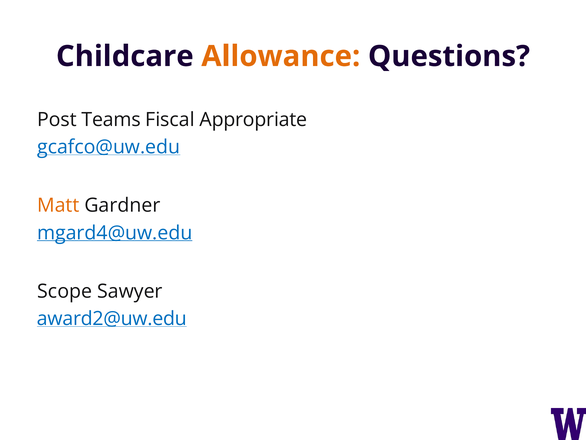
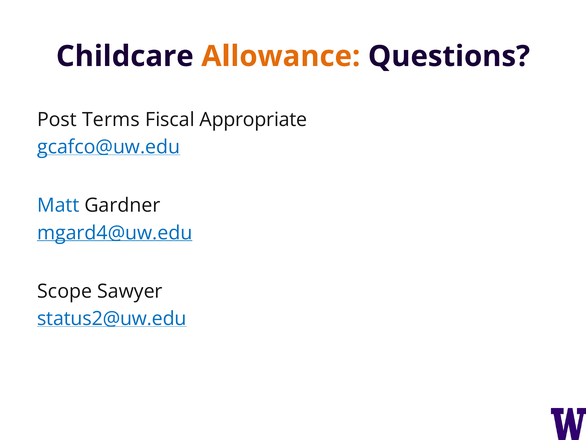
Teams: Teams -> Terms (111, 120)
Matt colour: orange -> blue (58, 205)
award2@uw.edu: award2@uw.edu -> status2@uw.edu (112, 319)
